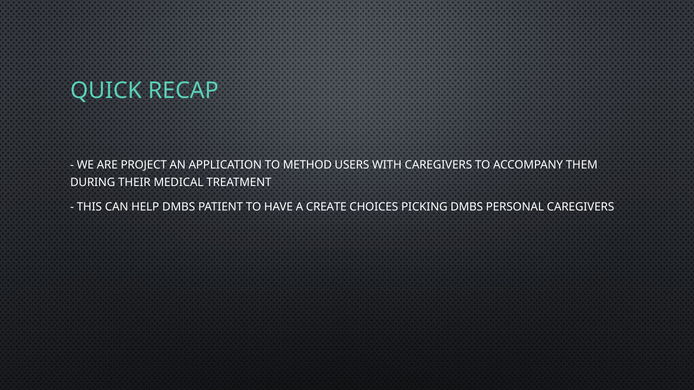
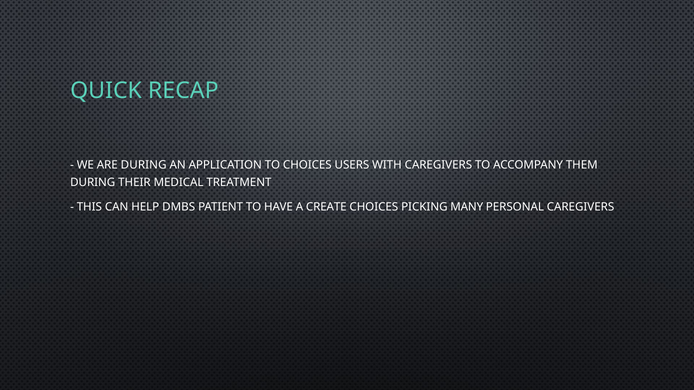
ARE PROJECT: PROJECT -> DURING (144, 165)
TO METHOD: METHOD -> CHOICES (307, 165)
PICKING DMBS: DMBS -> MANY (467, 207)
